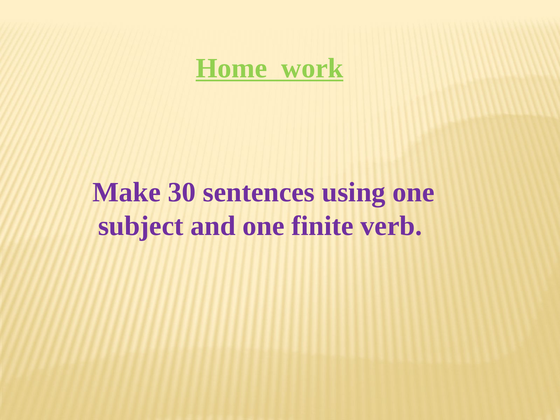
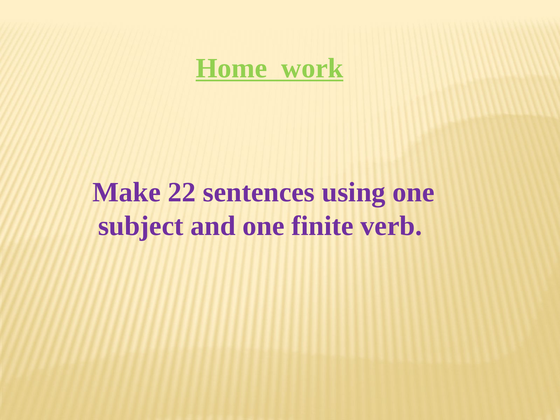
30: 30 -> 22 (182, 192)
